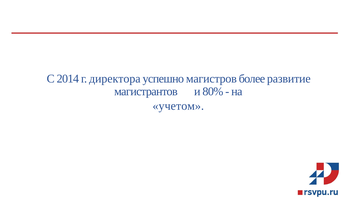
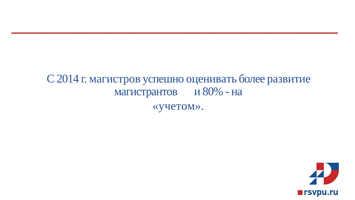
директора: директора -> магистров (115, 79)
магистров: магистров -> оценивать (211, 79)
